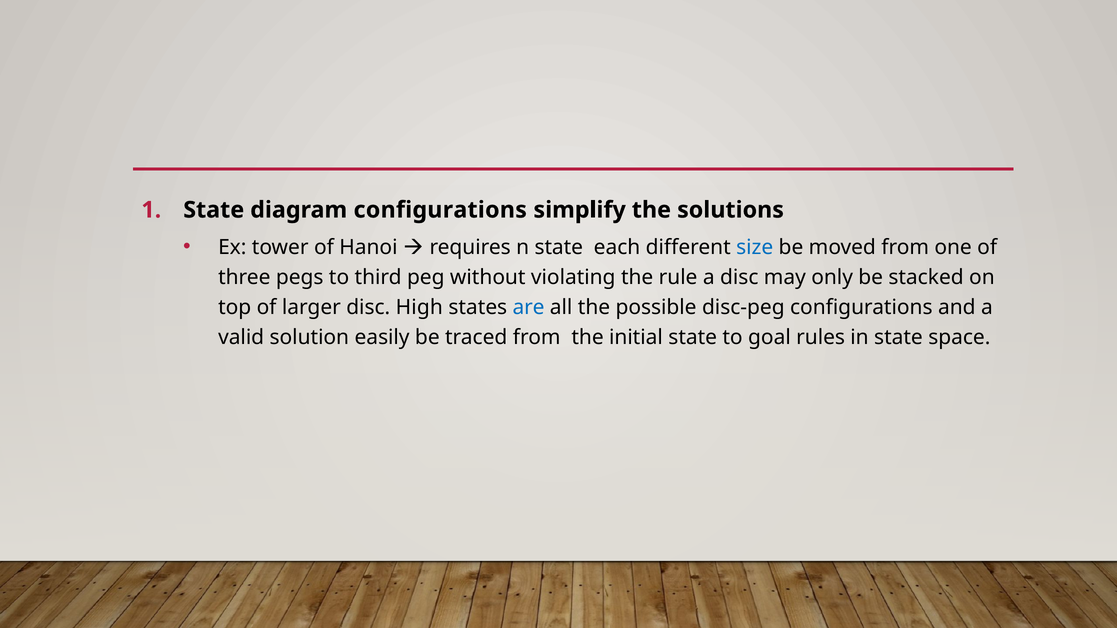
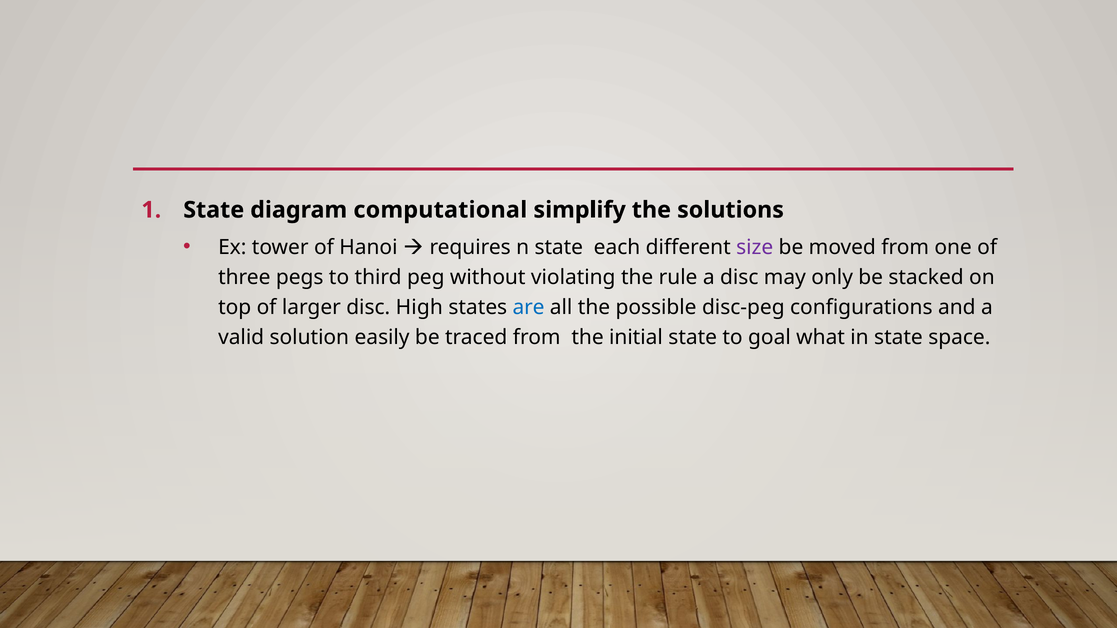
diagram configurations: configurations -> computational (440, 210)
size colour: blue -> purple (755, 247)
rules: rules -> what (821, 338)
